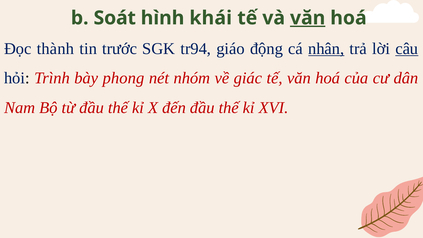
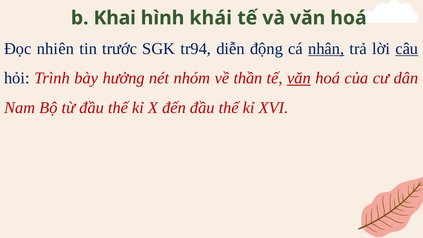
Soát: Soát -> Khai (115, 18)
văn underline: present -> none (308, 18)
thành: thành -> nhiên (55, 49)
giáo: giáo -> diễn (231, 49)
phong: phong -> hưởng (124, 78)
giác: giác -> thần (248, 78)
văn underline: none -> present (299, 78)
